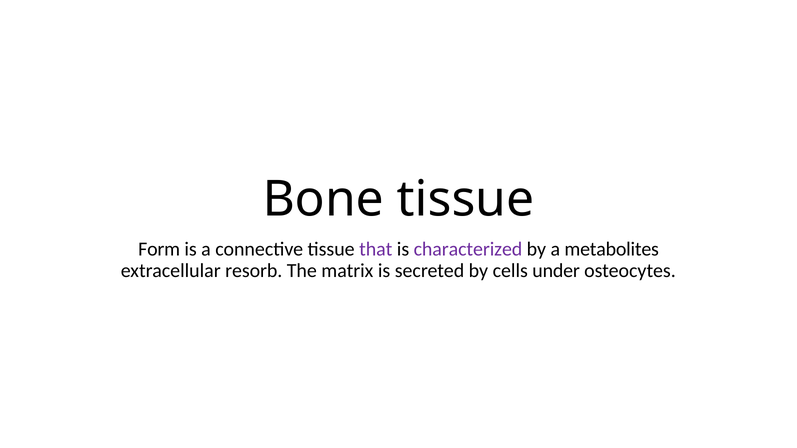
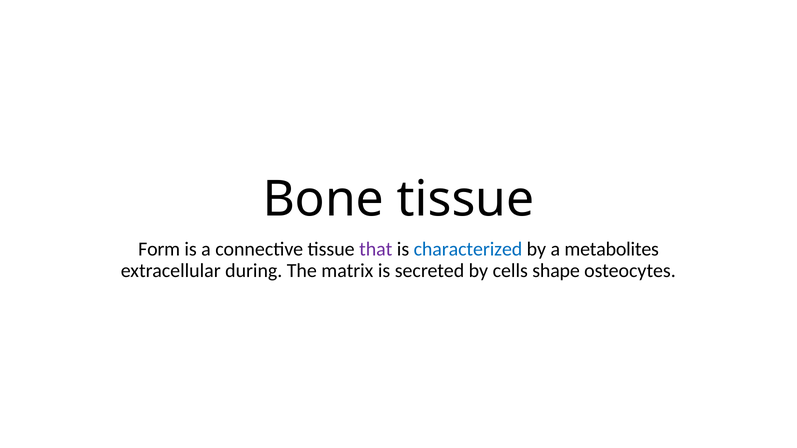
characterized colour: purple -> blue (468, 249)
resorb: resorb -> during (254, 271)
under: under -> shape (556, 271)
